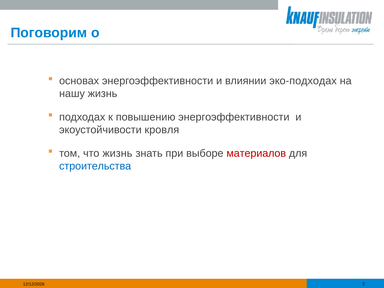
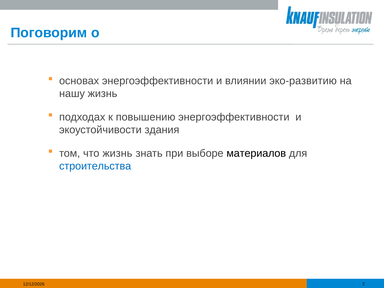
эко-подходах: эко-подходах -> эко-развитию (303, 81)
кровля: кровля -> здания (162, 130)
материалов colour: red -> black (256, 153)
